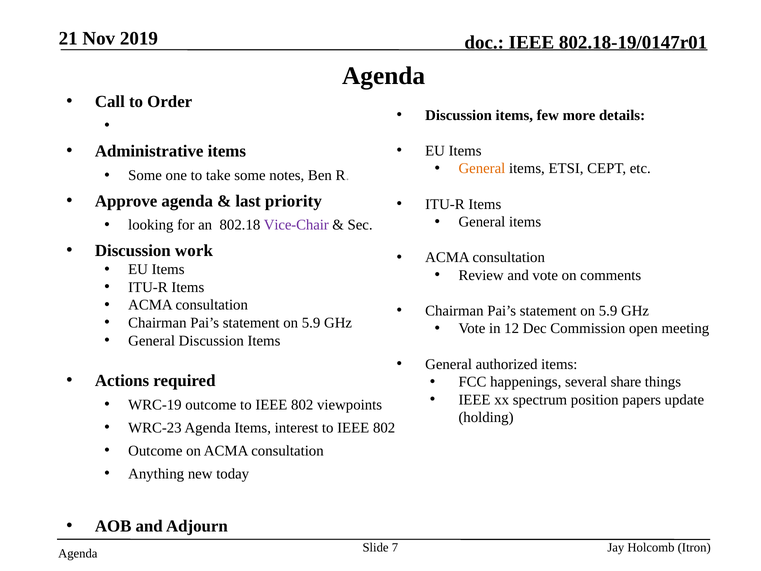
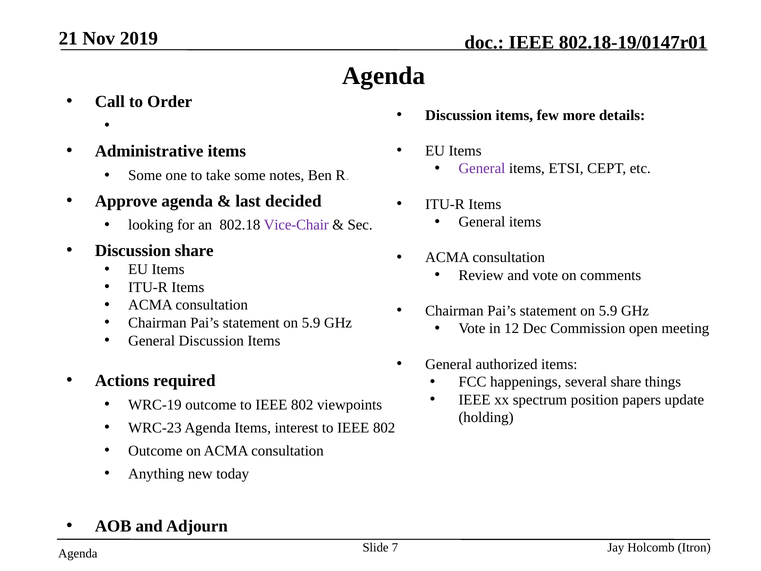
General colour: orange -> purple (482, 169)
priority: priority -> decided (293, 201)
Discussion work: work -> share (194, 251)
